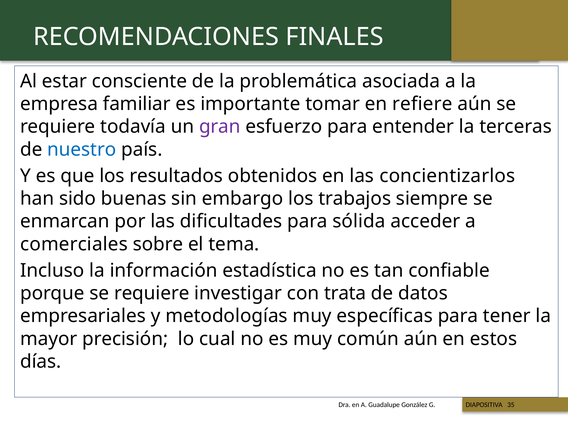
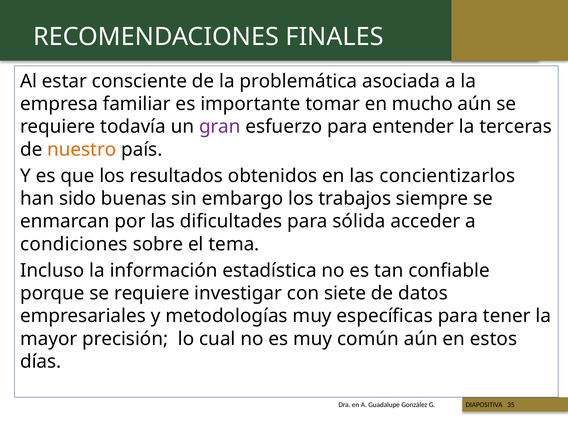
refiere: refiere -> mucho (422, 104)
nuestro colour: blue -> orange (82, 149)
comerciales: comerciales -> condiciones (74, 244)
trata: trata -> siete (345, 293)
